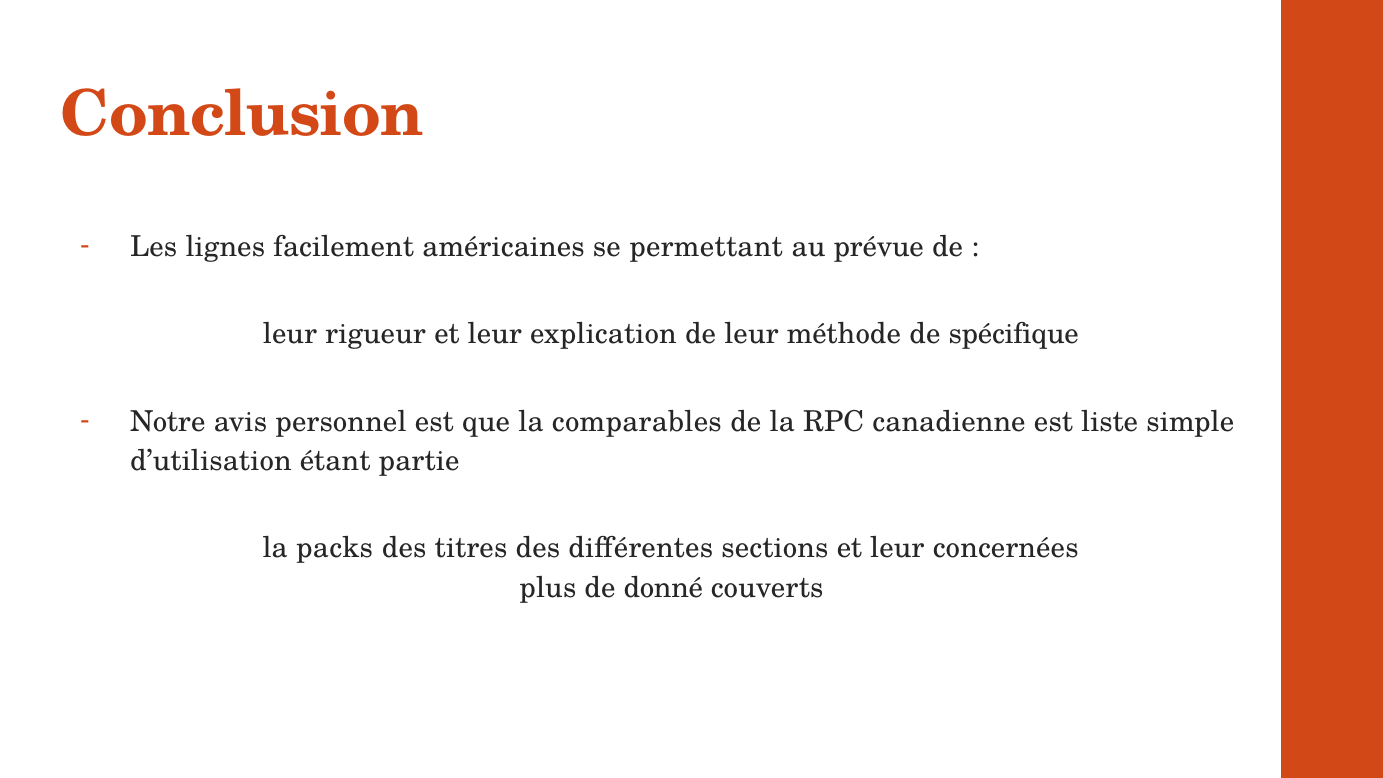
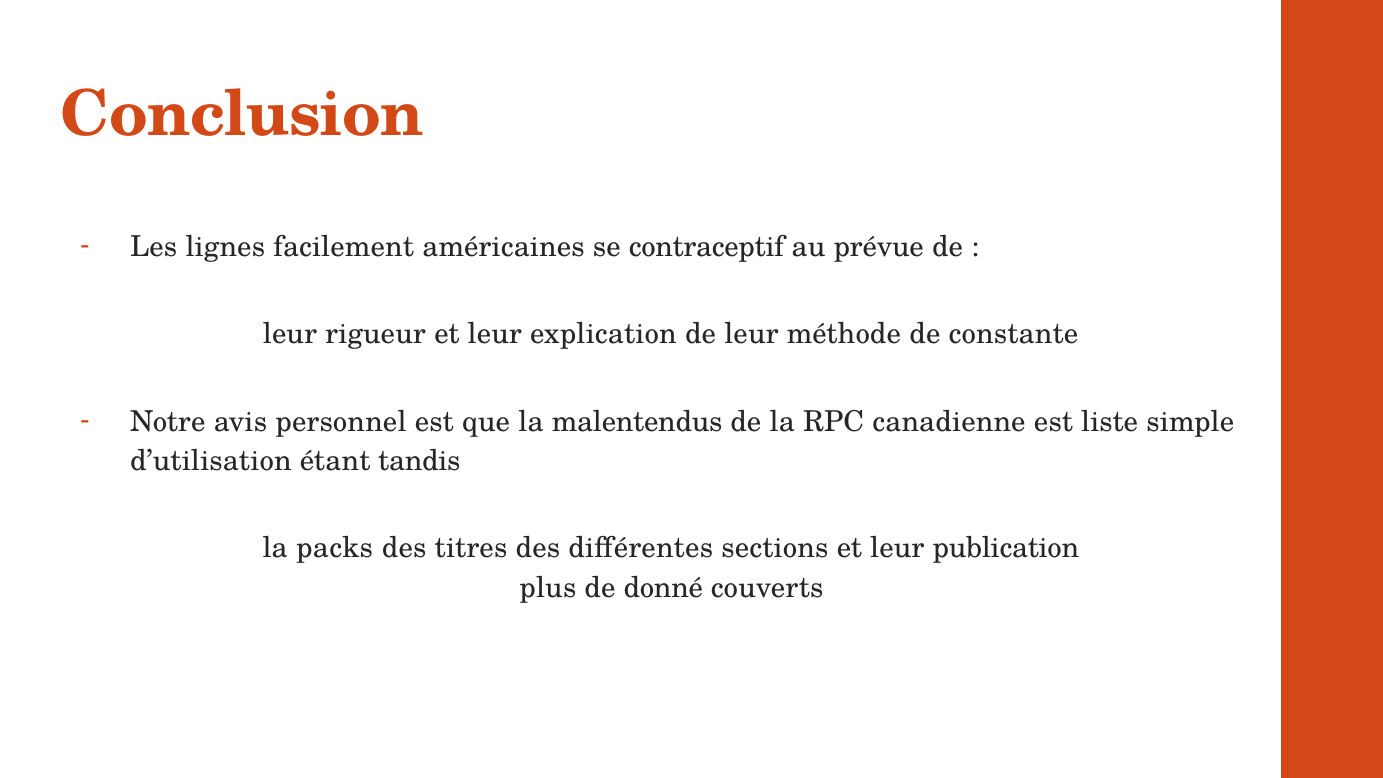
permettant: permettant -> contraceptif (706, 247)
spécifique: spécifique -> constante (1014, 334)
comparables: comparables -> malentendus (637, 422)
partie: partie -> tandis (419, 461)
concernées: concernées -> publication (1006, 548)
